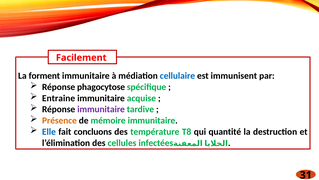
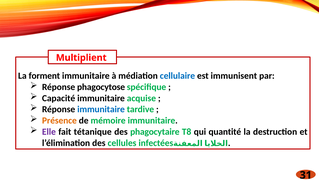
Facilement: Facilement -> Multiplient (81, 58)
Entraine: Entraine -> Capacité (59, 98)
immunitaire colour: purple -> blue (101, 109)
Elle colour: blue -> purple (49, 131)
concluons: concluons -> tétanique (93, 131)
température: température -> phagocytaire (155, 131)
